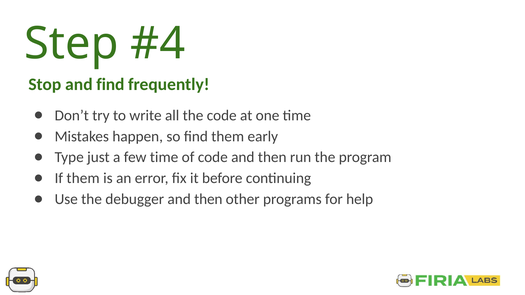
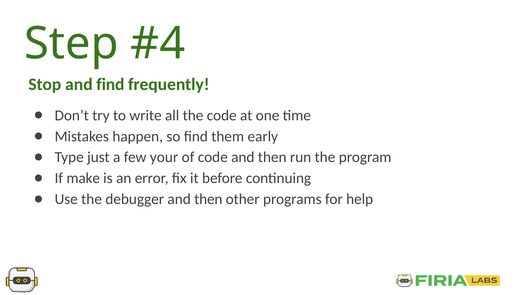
few time: time -> your (164, 157)
If them: them -> make (83, 178)
